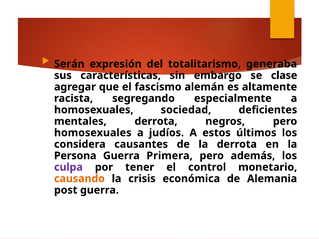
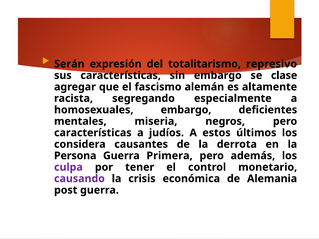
generaba: generaba -> represivo (272, 64)
homosexuales sociedad: sociedad -> embargo (186, 110)
mentales derrota: derrota -> miseria (156, 121)
homosexuales: homosexuales -> características (93, 133)
causando colour: orange -> purple (79, 179)
